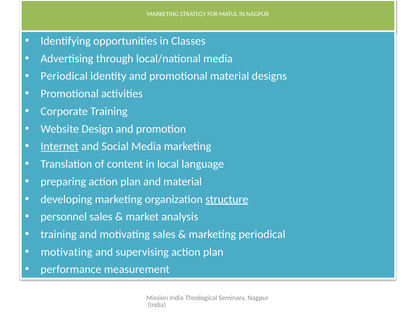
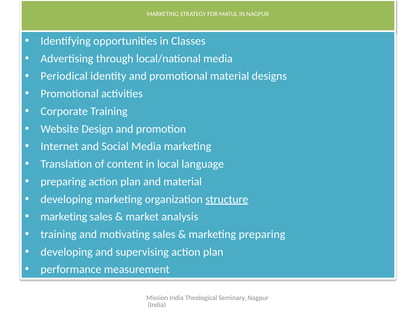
Internet underline: present -> none (60, 146)
personnel: personnel -> marketing (64, 217)
marketing periodical: periodical -> preparing (262, 234)
motivating: motivating -> developing (67, 252)
